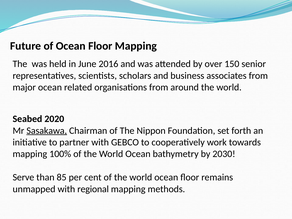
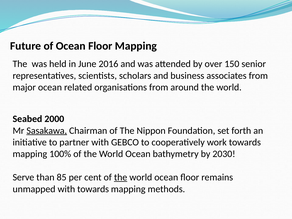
2020: 2020 -> 2000 (54, 119)
the underline: none -> present (121, 177)
with regional: regional -> towards (93, 189)
